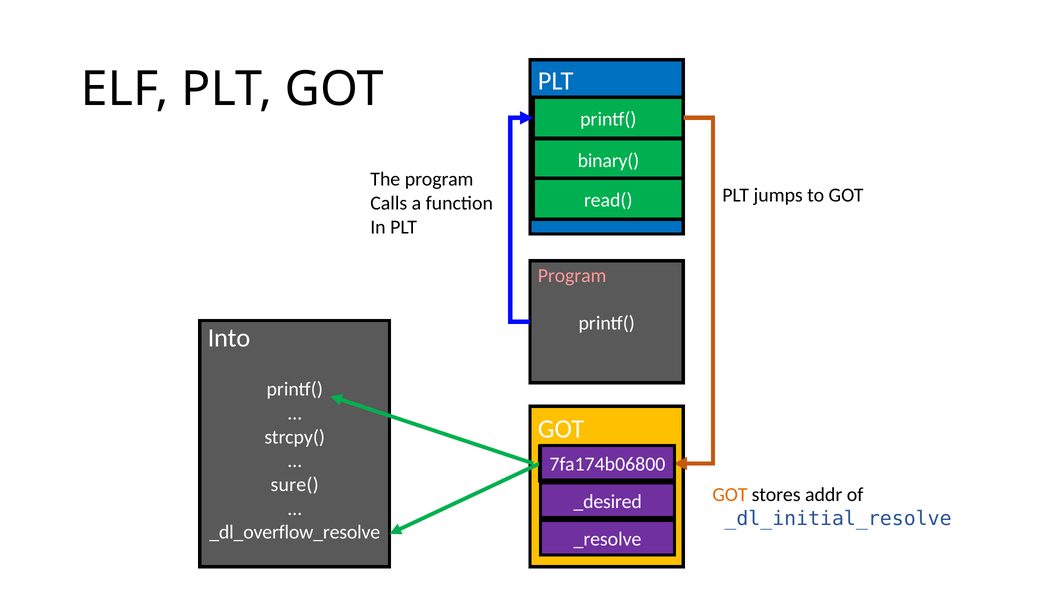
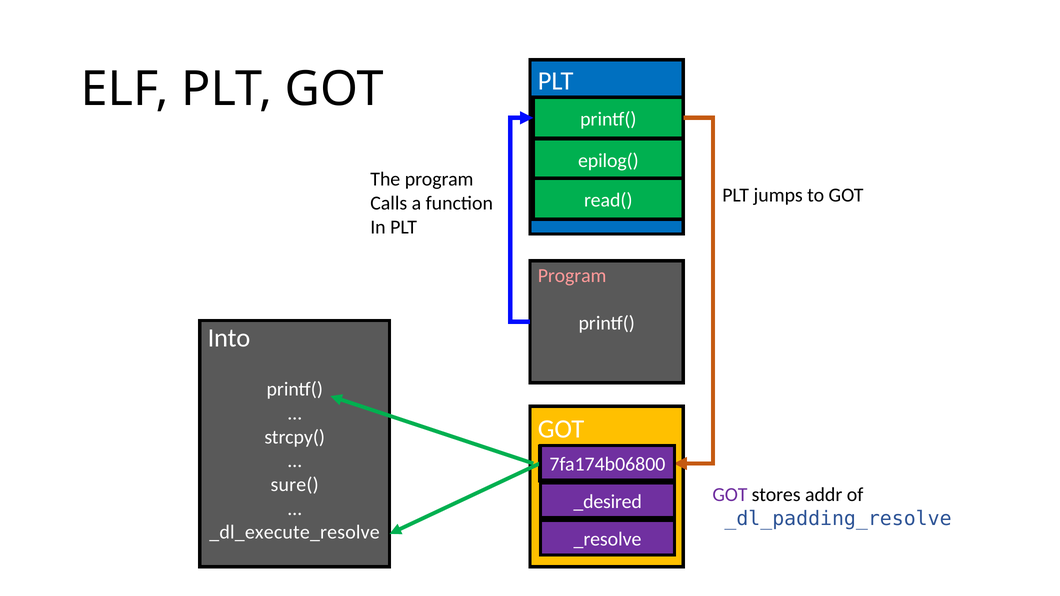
binary(: binary( -> epilog( (608, 161)
GOT colour: orange -> purple (730, 495)
_dl_initial_resolve: _dl_initial_resolve -> _dl_padding_resolve (838, 519)
_dl_overflow_resolve: _dl_overflow_resolve -> _dl_execute_resolve (295, 533)
